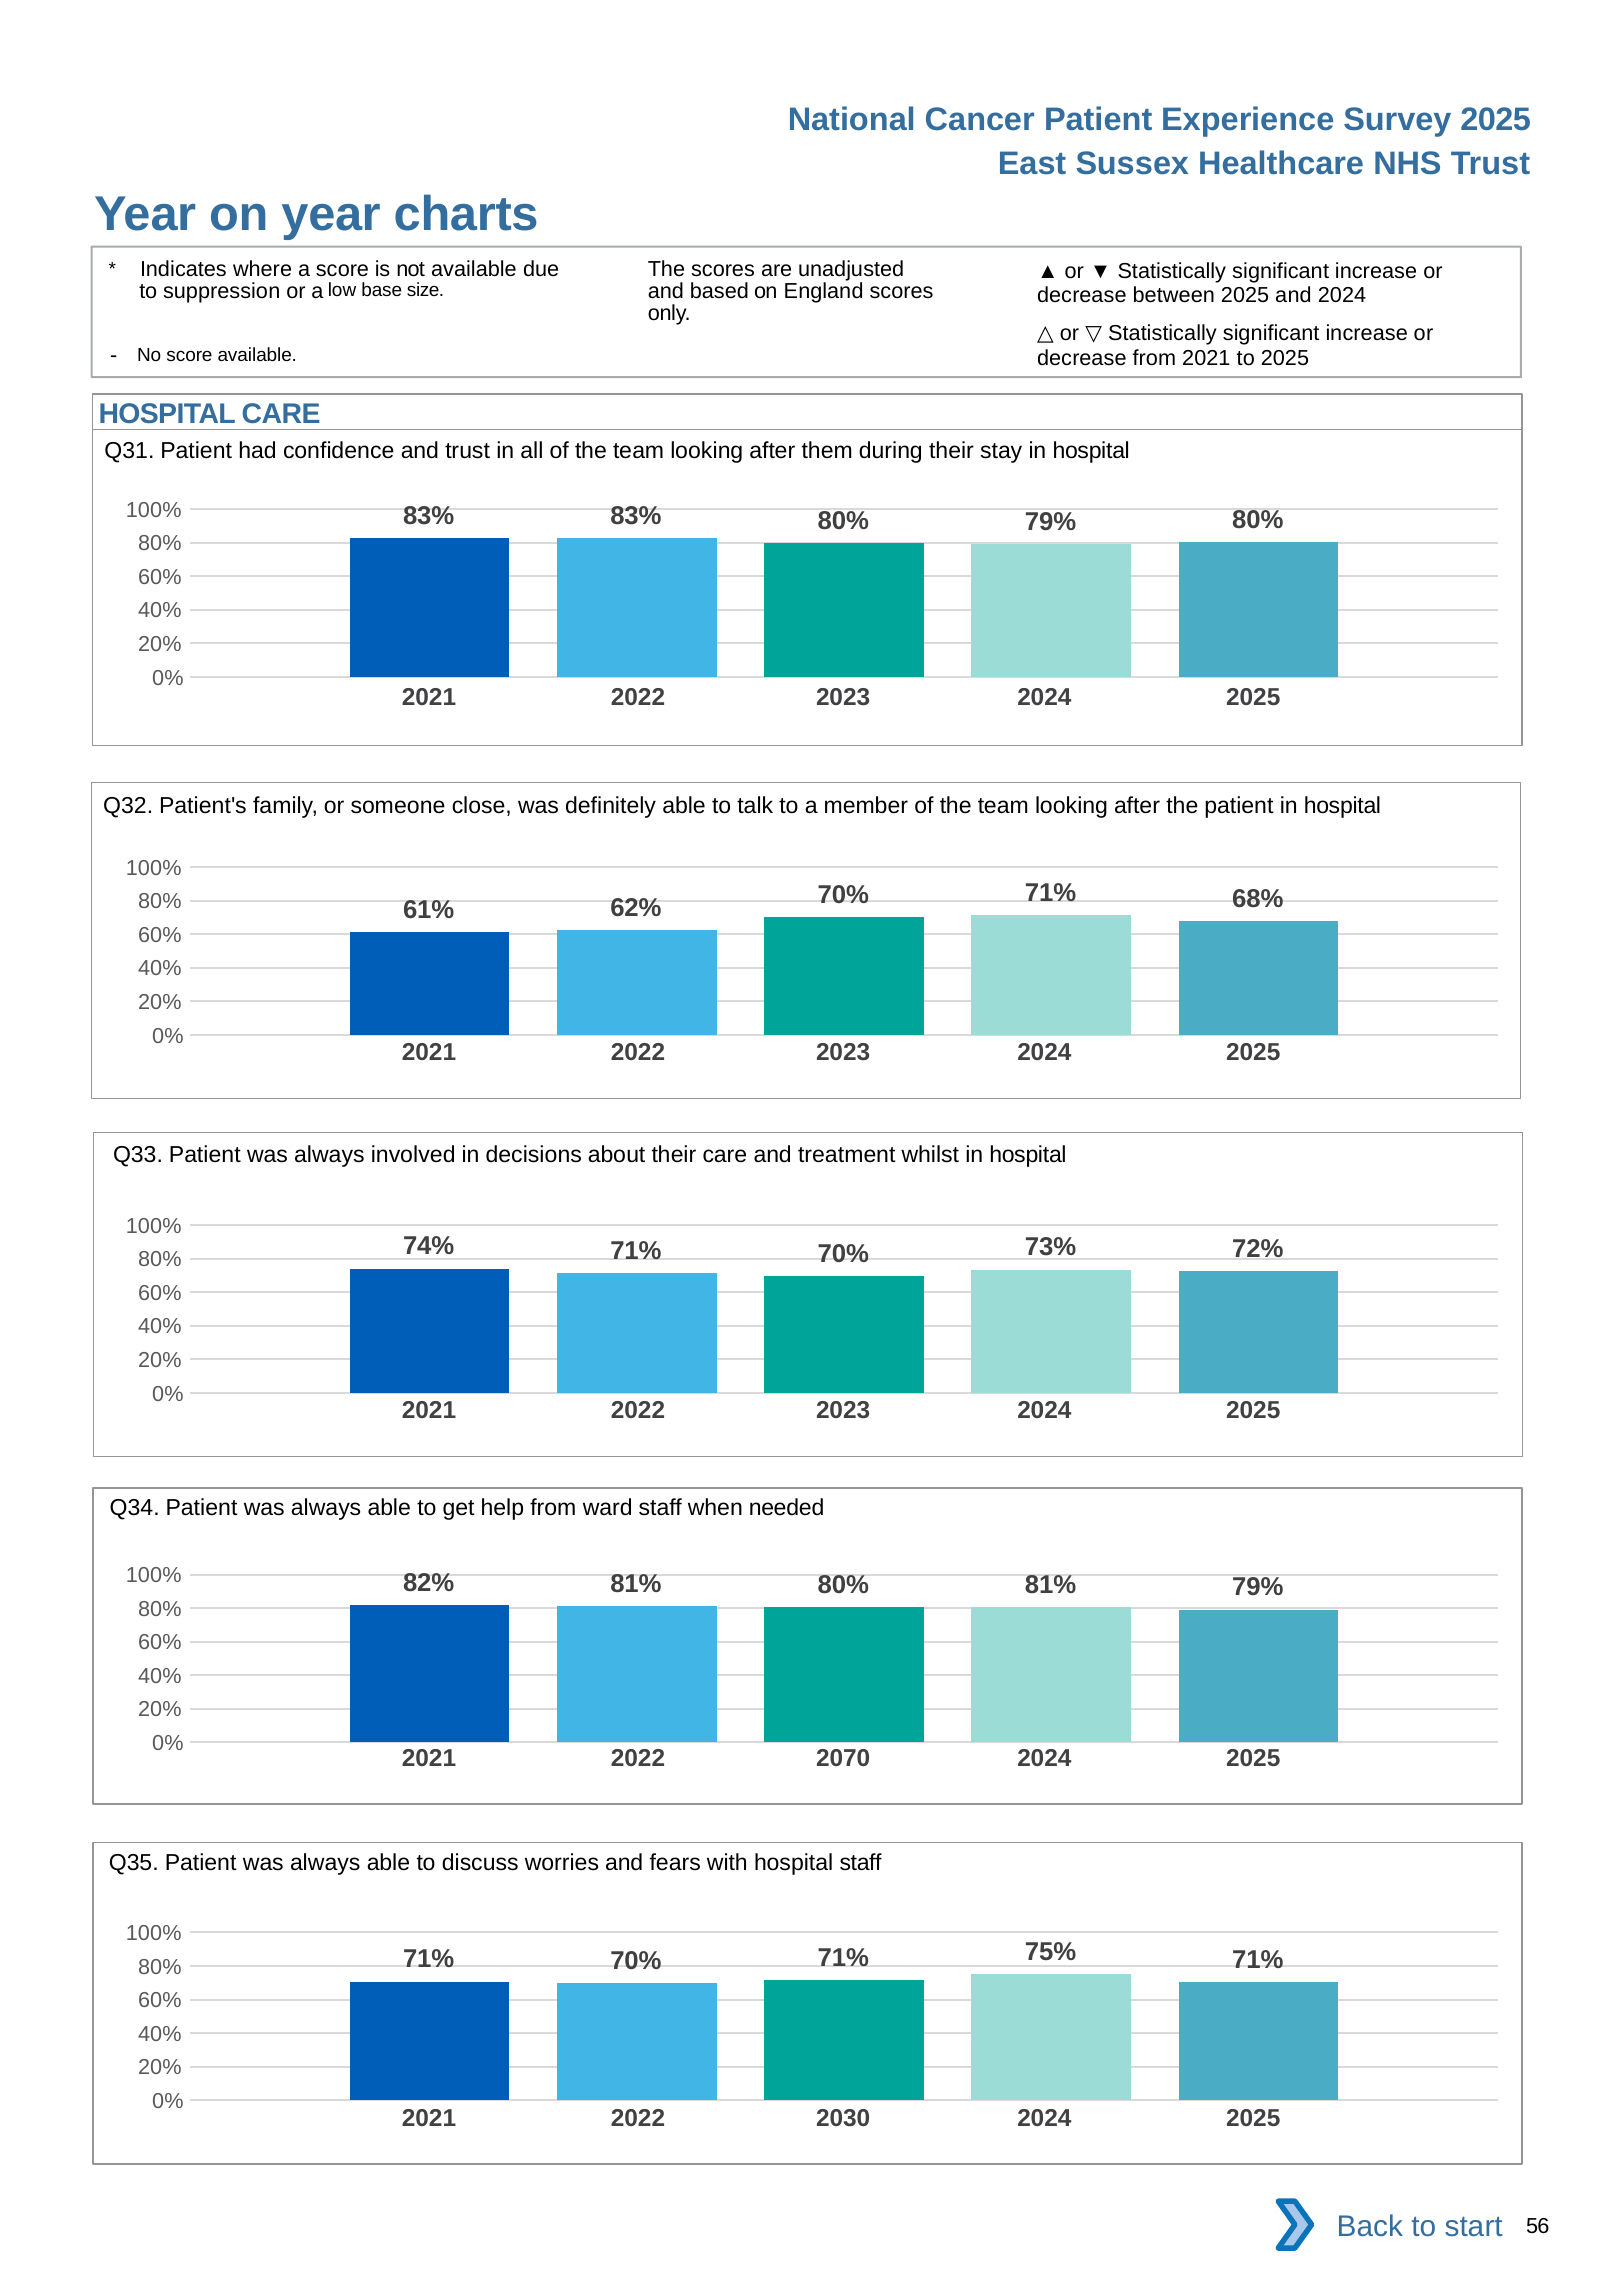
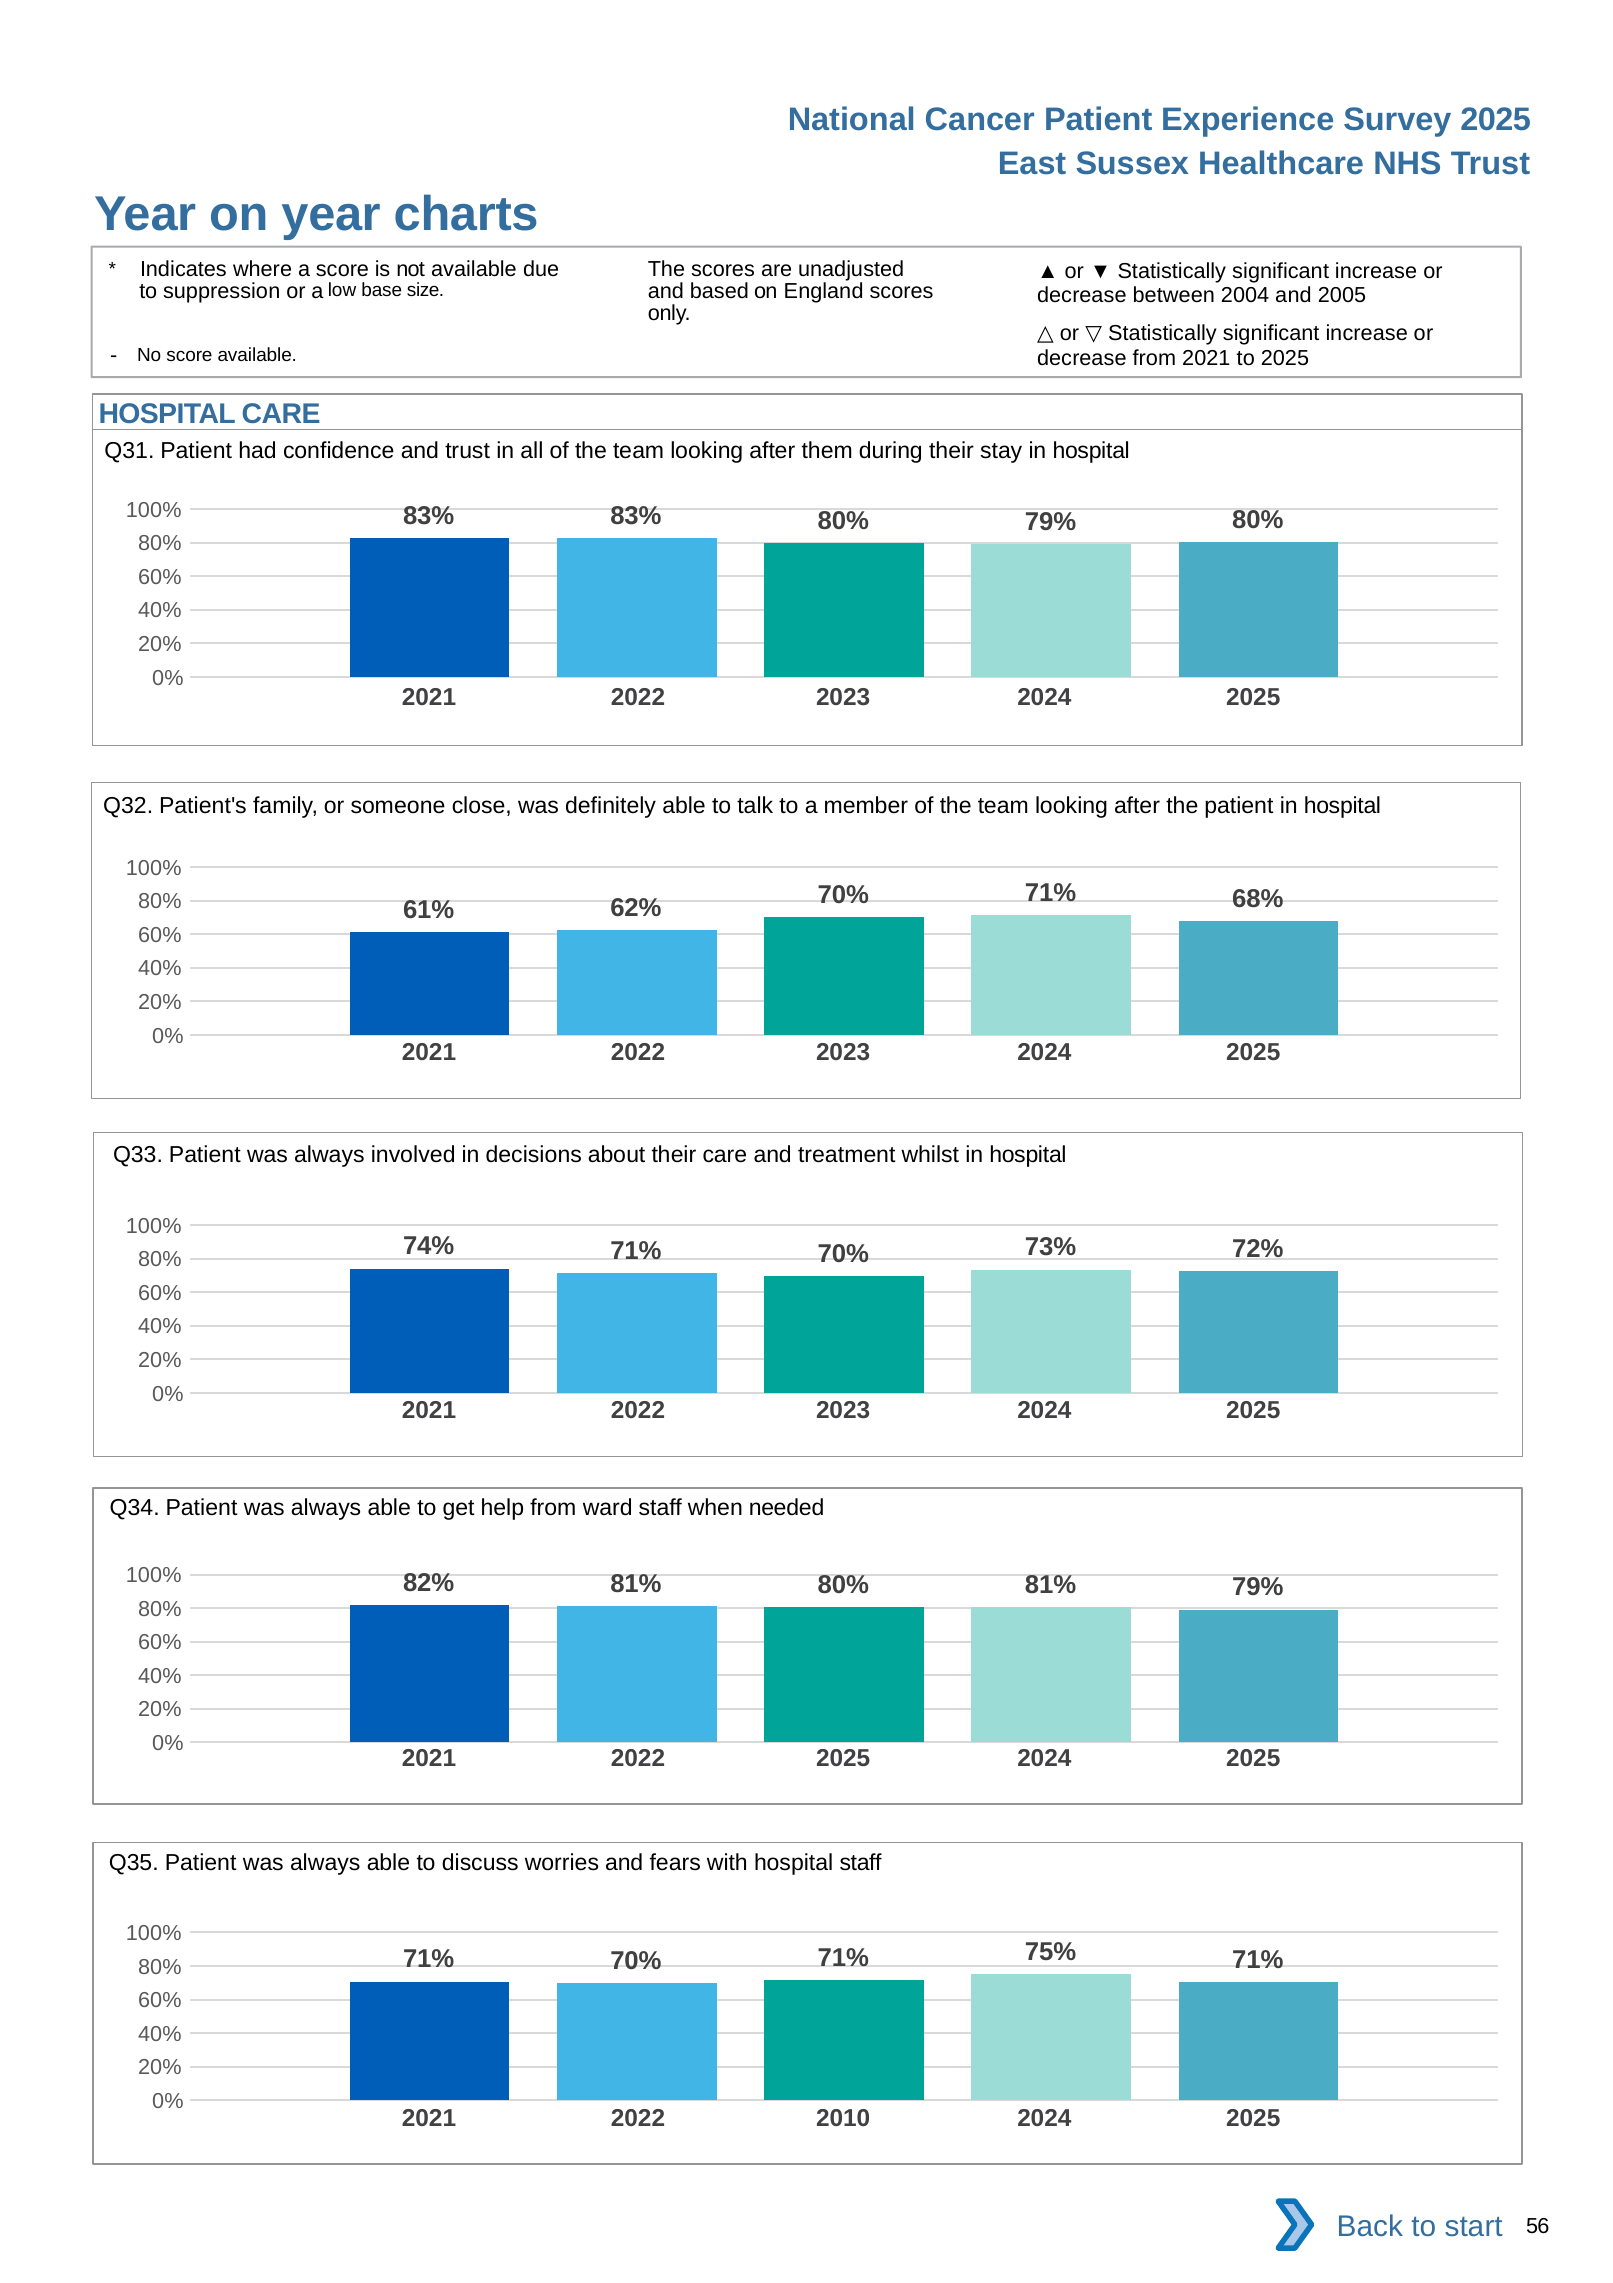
between 2025: 2025 -> 2004 (1245, 296)
and 2024: 2024 -> 2005 (1342, 296)
2022 2070: 2070 -> 2025 (843, 1758)
2030: 2030 -> 2010 (843, 2119)
